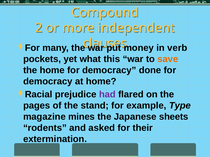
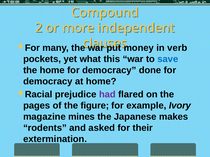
save colour: orange -> blue (168, 59)
stand: stand -> figure (95, 106)
Type: Type -> Ivory (180, 106)
sheets: sheets -> makes (174, 117)
